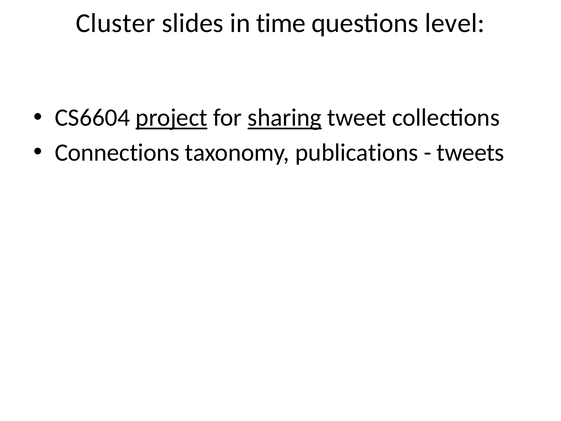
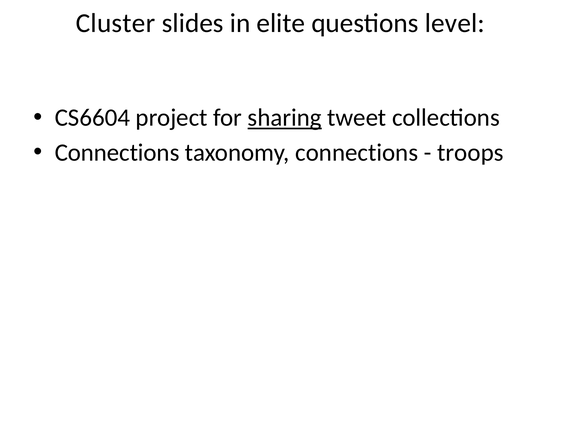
time: time -> elite (281, 23)
project underline: present -> none (172, 118)
taxonomy publications: publications -> connections (357, 153)
tweets: tweets -> troops (470, 153)
